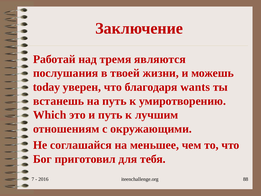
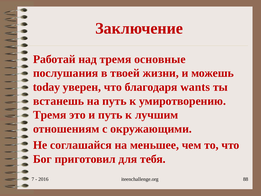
являются: являются -> основные (160, 59)
Which: Which -> Тремя (50, 115)
